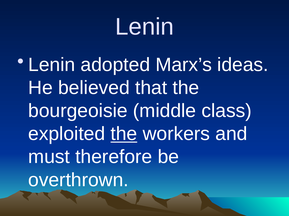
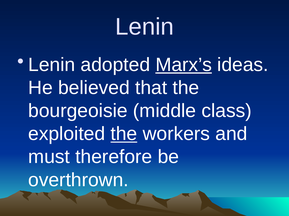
Marx’s underline: none -> present (184, 65)
